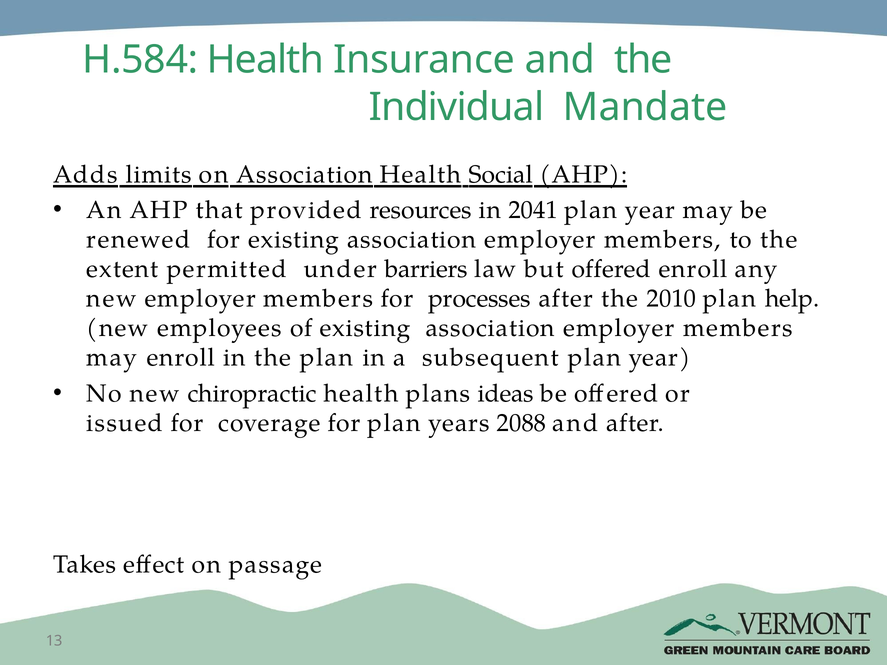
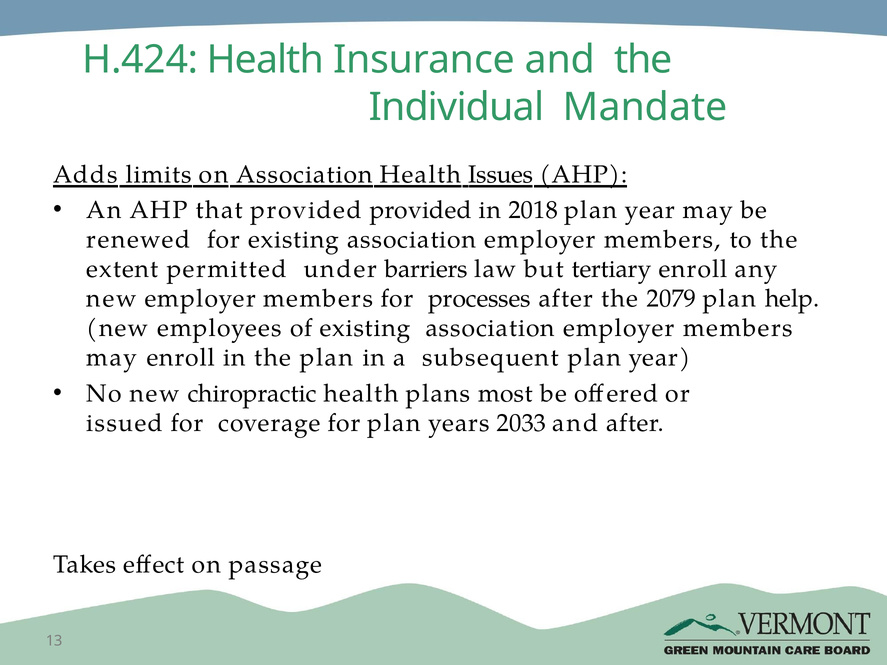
H.584: H.584 -> H.424 (140, 60)
Social: Social -> Issues (501, 175)
provided resources: resources -> provided (421, 210)
2041: 2041 -> 2018 (533, 210)
but offered: offered -> tertiary (612, 269)
2010: 2010 -> 2079 (672, 299)
ideas: ideas -> most (505, 394)
2088: 2088 -> 2033 (522, 423)
